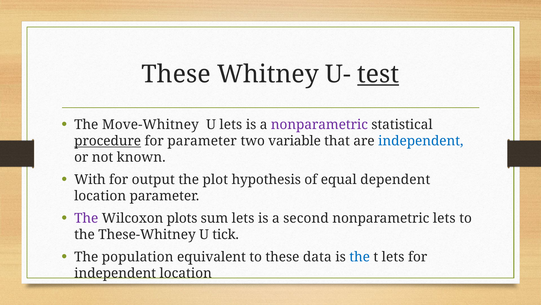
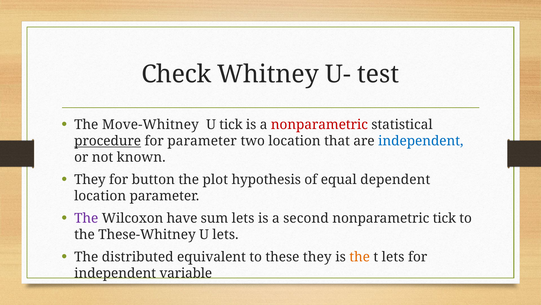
These: These -> Check (176, 74)
test underline: present -> none (378, 74)
U lets: lets -> tick (231, 125)
nonparametric colour: purple -> red (319, 125)
two variable: variable -> location (294, 141)
With: With -> They (90, 179)
output: output -> button (153, 179)
plots: plots -> have (182, 218)
nonparametric lets: lets -> tick (444, 218)
U tick: tick -> lets (225, 234)
population: population -> distributed (138, 256)
these data: data -> they (317, 256)
the colour: blue -> orange (360, 256)
independent location: location -> variable (186, 273)
